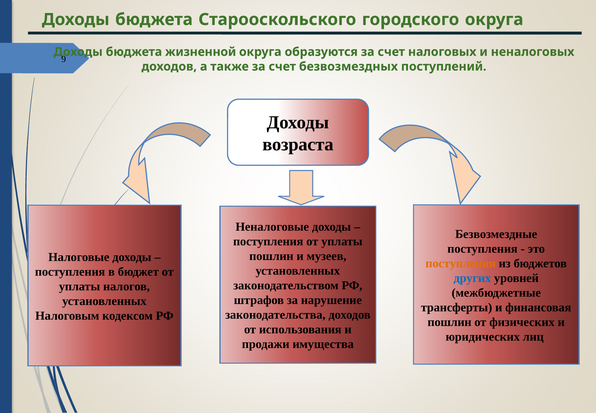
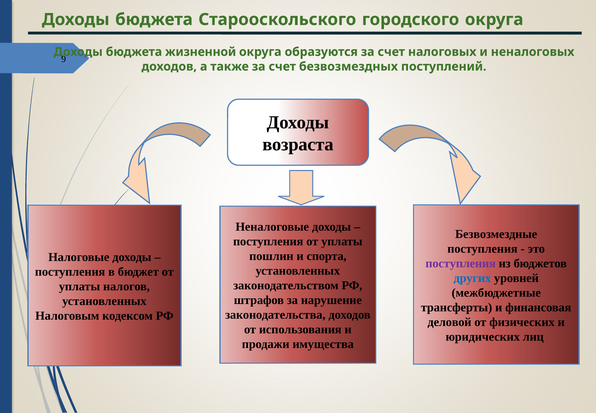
музеев: музеев -> спорта (327, 256)
поступления colour: orange -> purple (461, 263)
пошлин: пошлин -> деловой (450, 322)
